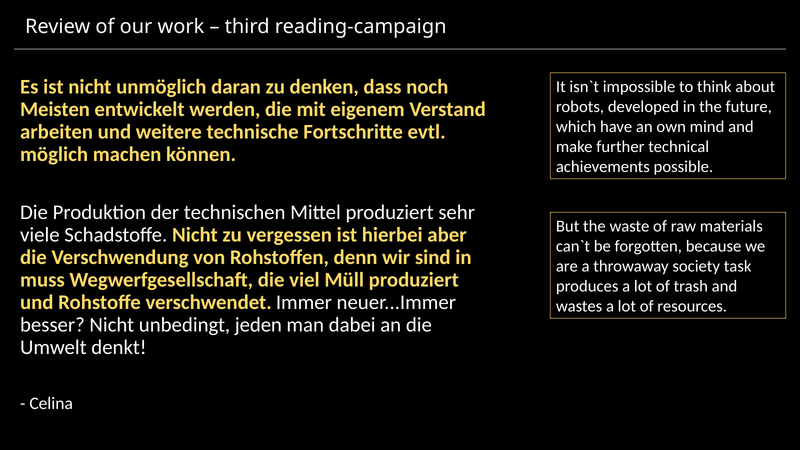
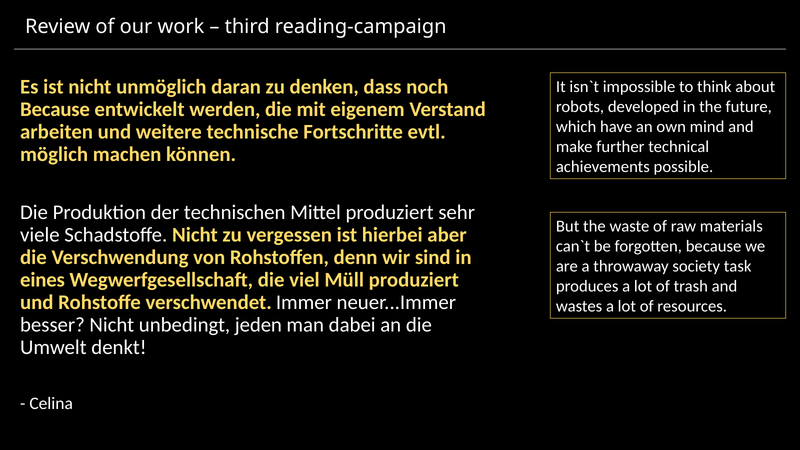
Meisten: Meisten -> Because (55, 109)
muss: muss -> eines (42, 280)
